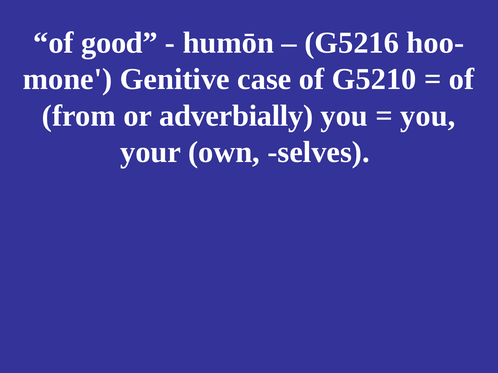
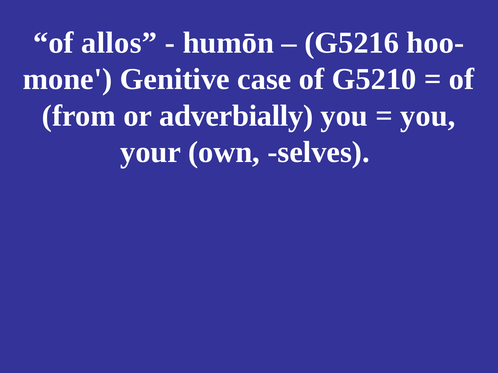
good: good -> allos (119, 43)
